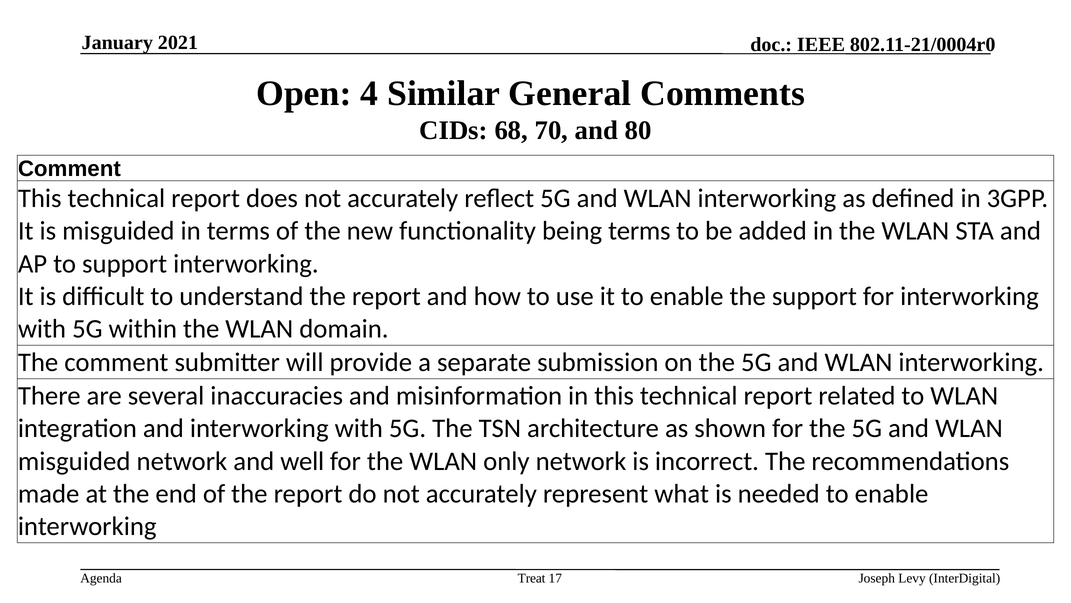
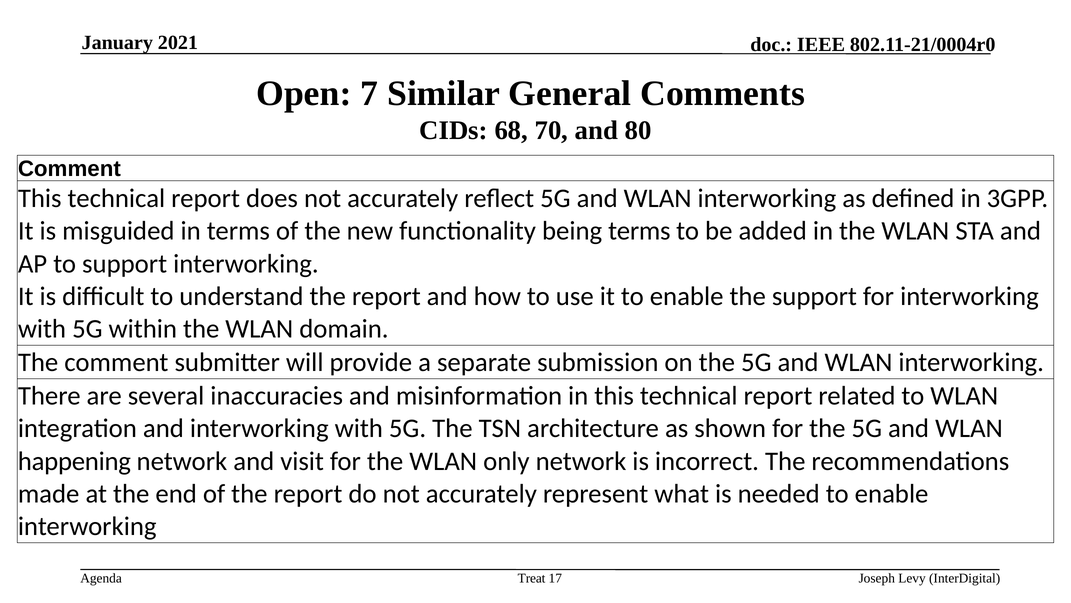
4: 4 -> 7 (369, 93)
misguided: misguided -> happening (74, 461)
well: well -> visit (302, 461)
